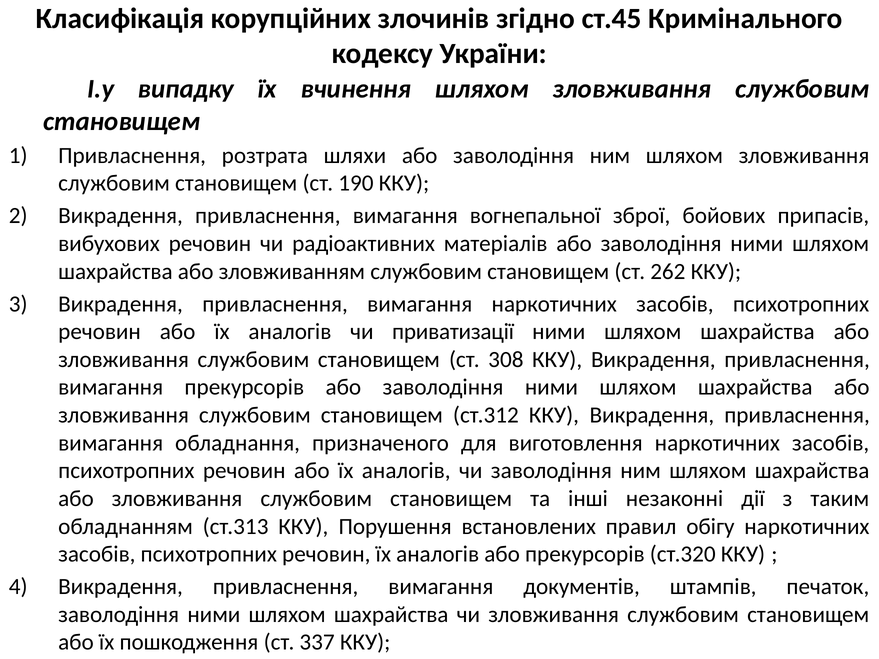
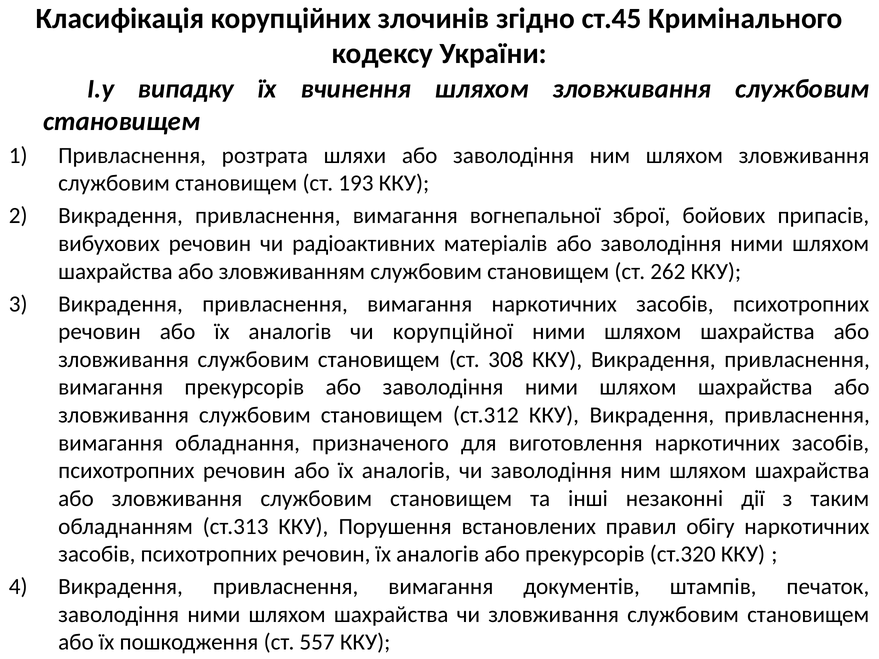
190: 190 -> 193 (356, 183)
приватизації: приватизації -> корупційної (453, 332)
337: 337 -> 557 (317, 642)
